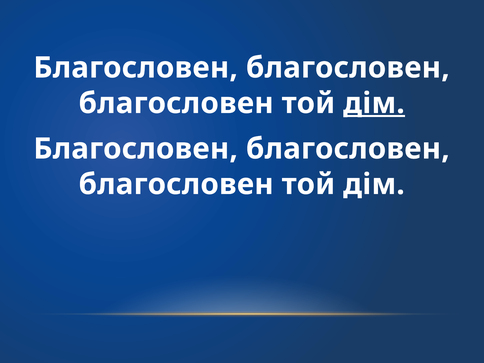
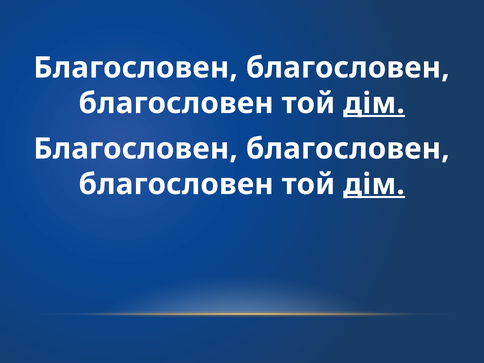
дім underline: none -> present (374, 184)
